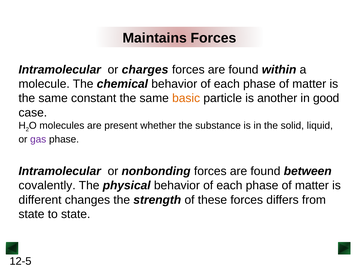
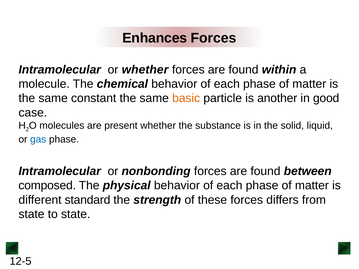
Maintains: Maintains -> Enhances (155, 38)
or charges: charges -> whether (145, 70)
gas colour: purple -> blue (38, 139)
covalently: covalently -> composed (47, 186)
changes: changes -> standard (88, 200)
